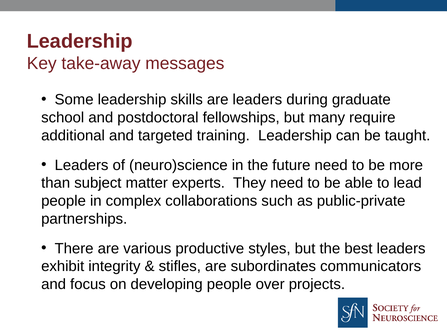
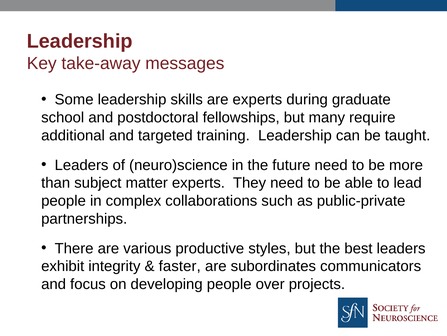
are leaders: leaders -> experts (257, 99)
stifles: stifles -> faster (180, 266)
